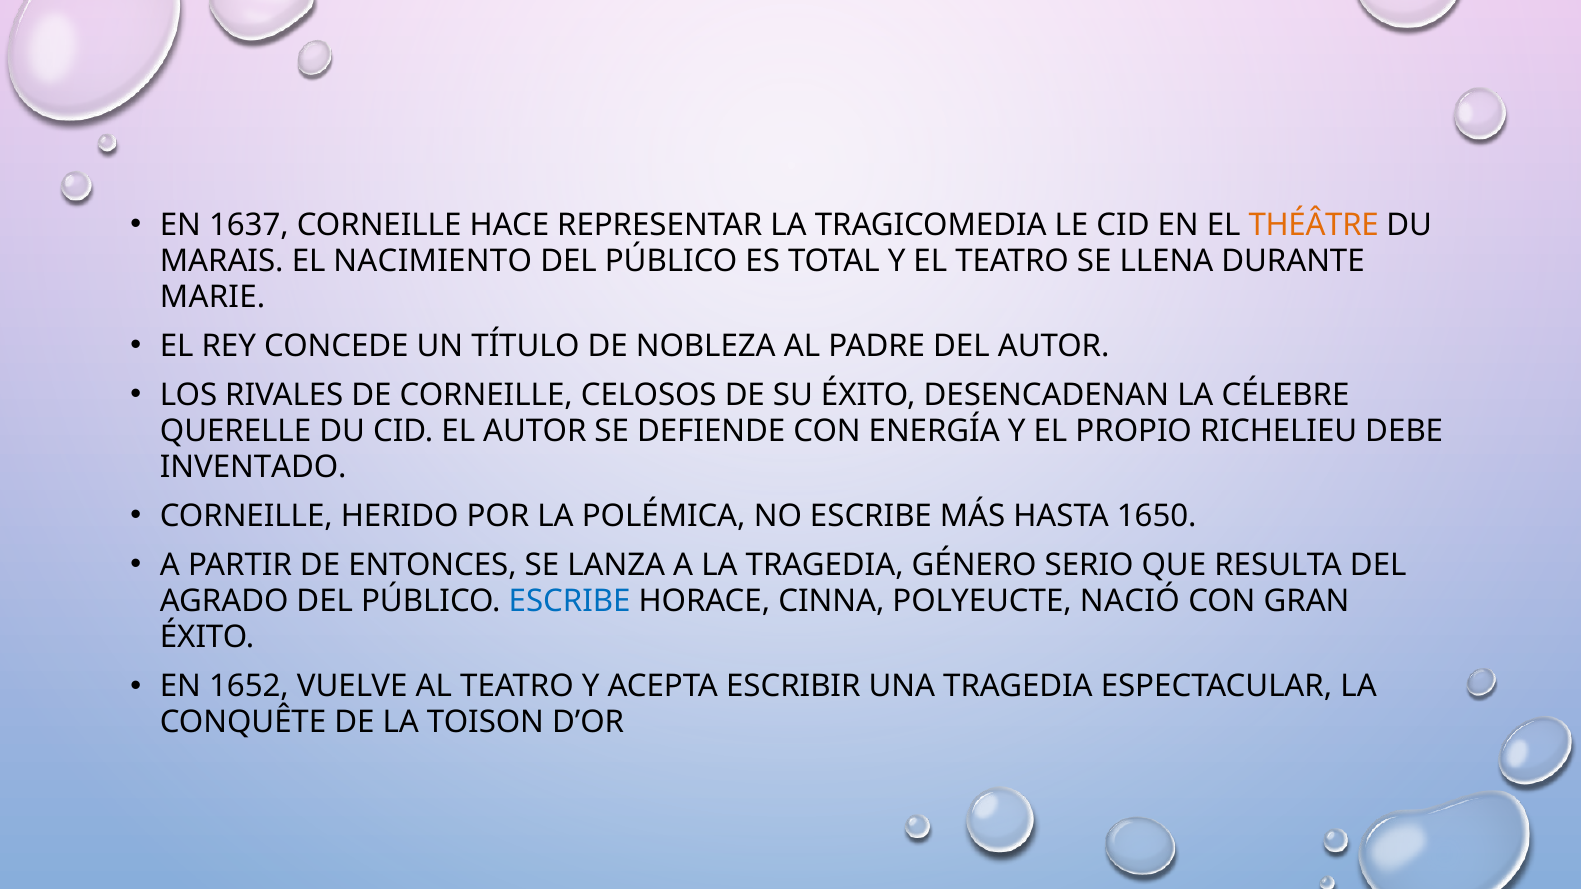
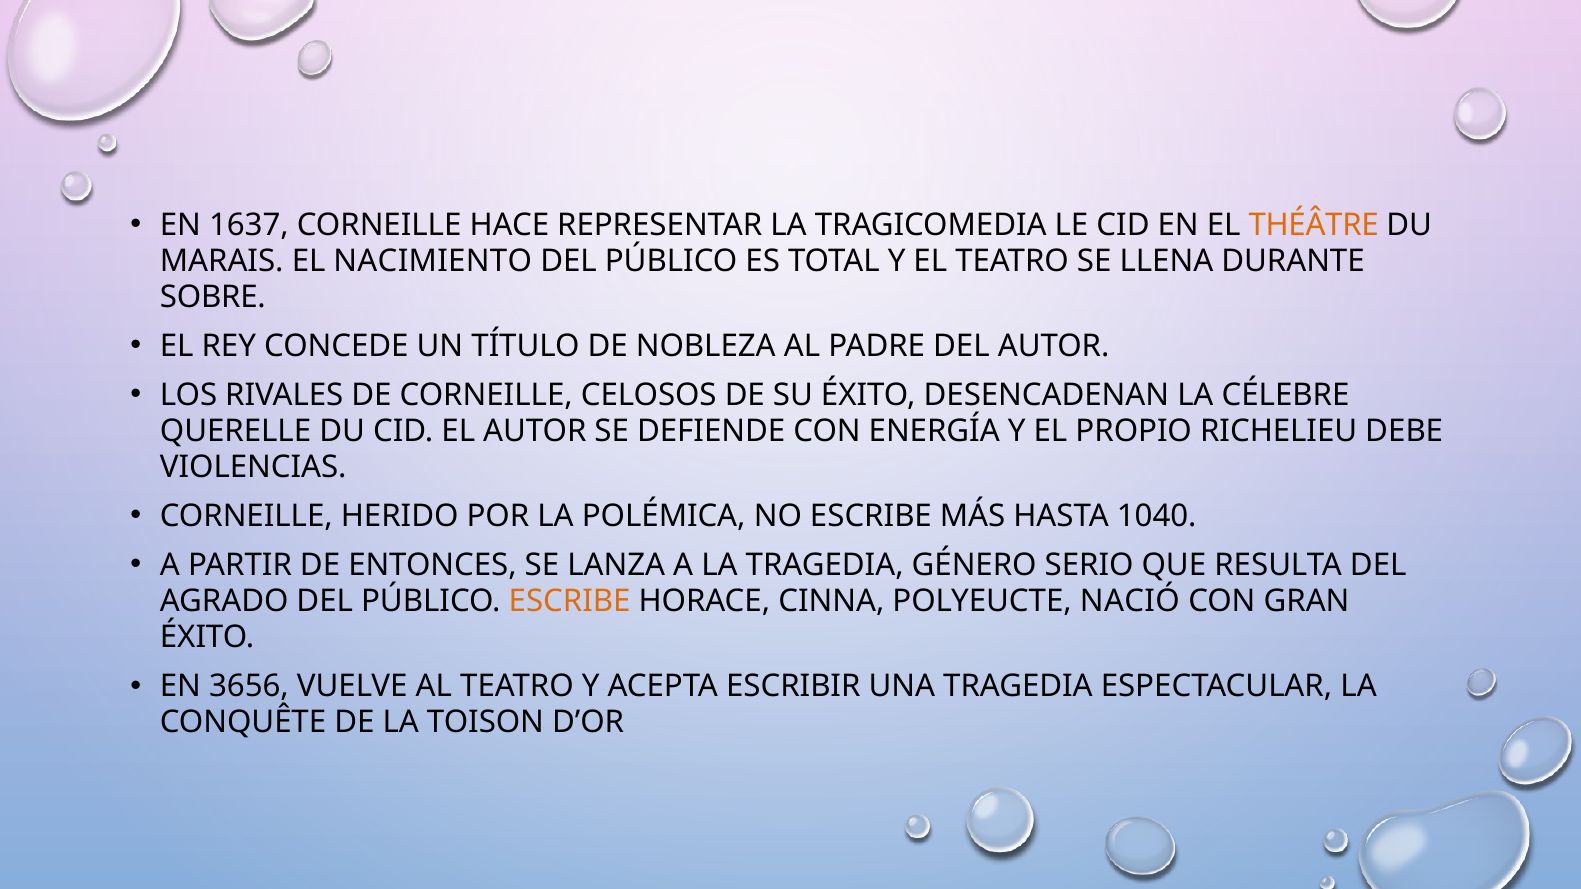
MARIE: MARIE -> SOBRE (213, 297)
INVENTADO: INVENTADO -> VIOLENCIAS (253, 467)
1650: 1650 -> 1040 (1157, 517)
ESCRIBE colour: blue -> orange (570, 602)
1652: 1652 -> 3656 (249, 687)
